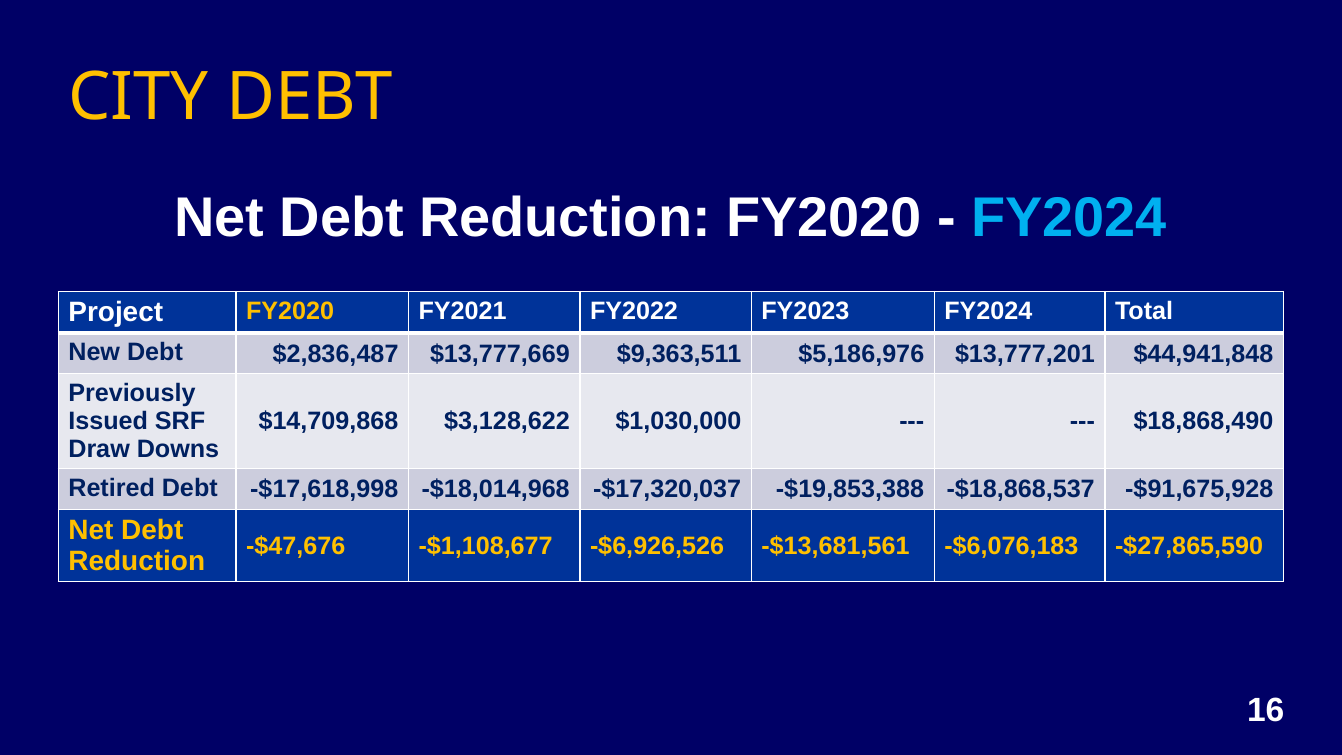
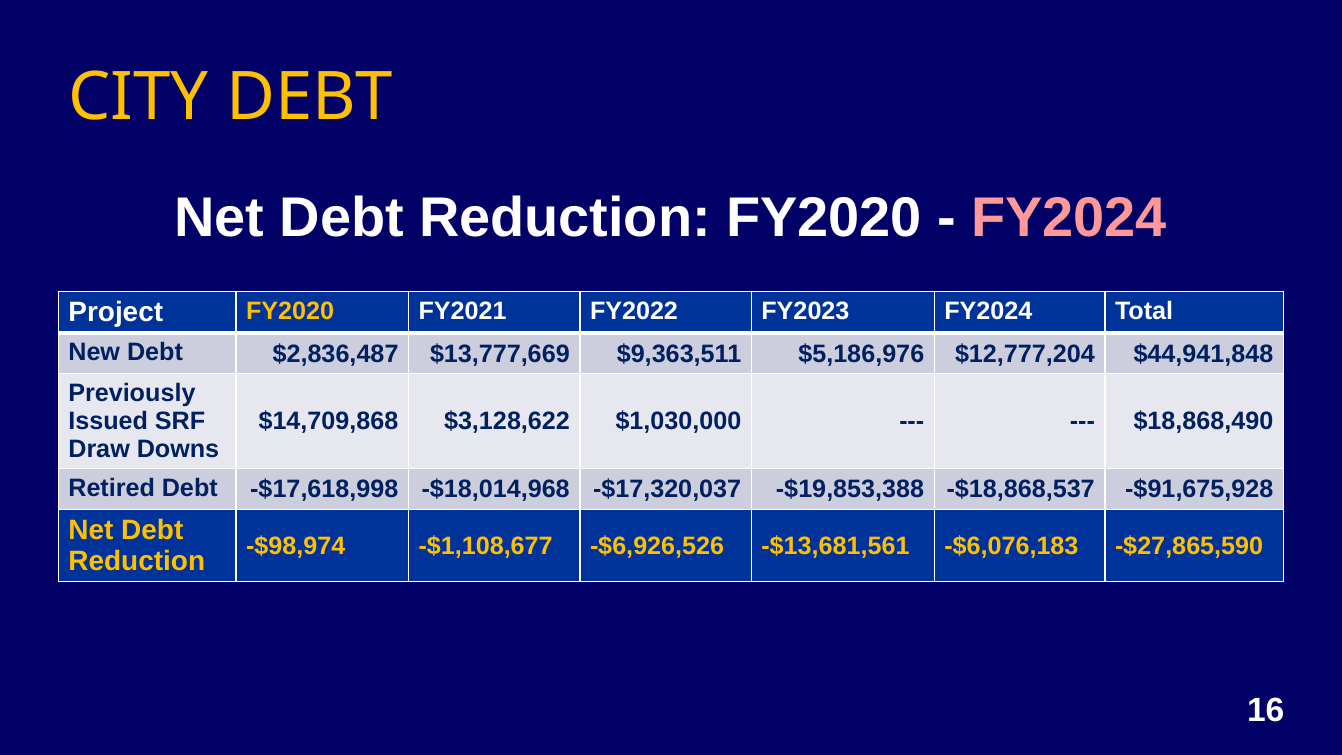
FY2024 colour: light blue -> pink (1069, 218)
$13,777,201: $13,777,201 -> $12,777,204 (1025, 354)
-$47,676: -$47,676 -> -$98,974 (296, 546)
